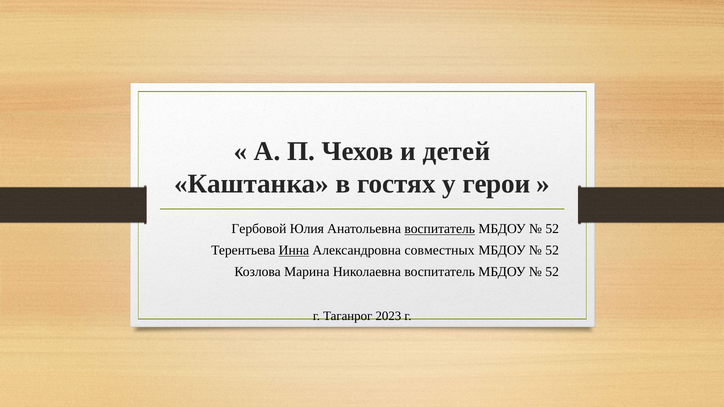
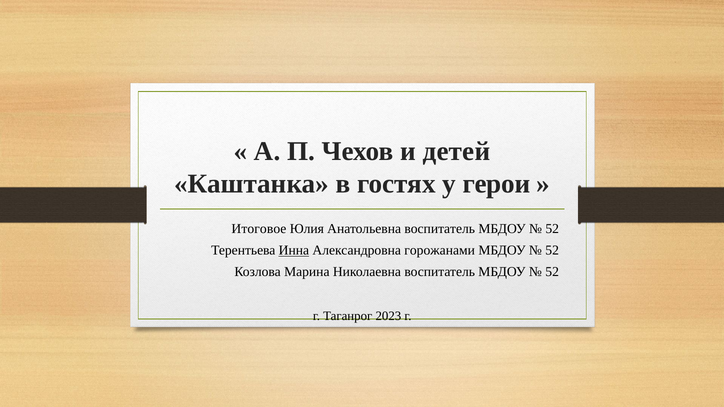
Гербовой: Гербовой -> Итоговое (259, 229)
воспитатель underline: present -> none (440, 229)
совместных: совместных -> горожанами (440, 251)
